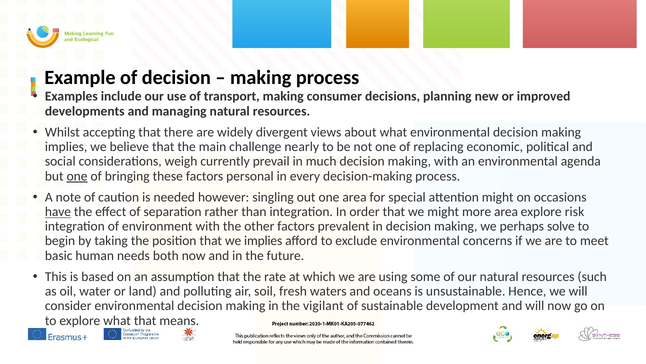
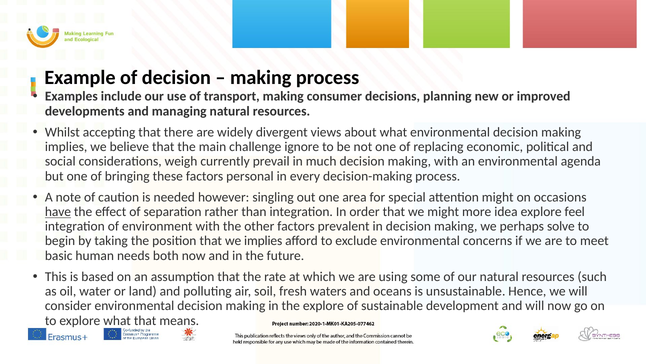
nearly: nearly -> ignore (302, 147)
one underline: present -> none (77, 176)
more area: area -> idea (506, 212)
risk: risk -> feel (575, 212)
the vigilant: vigilant -> explore (323, 305)
